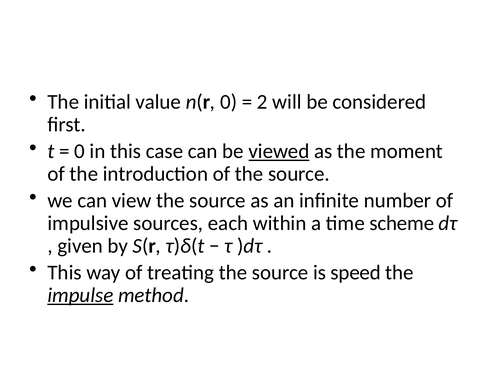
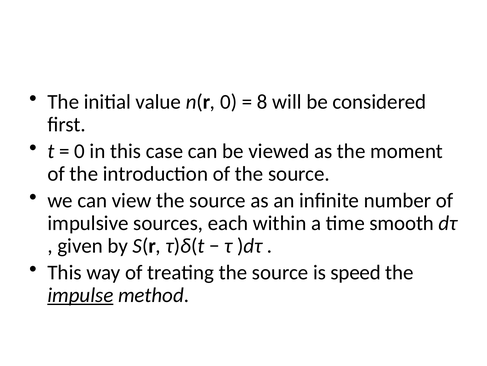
2: 2 -> 8 (262, 102)
viewed underline: present -> none (279, 151)
scheme: scheme -> smooth (402, 223)
